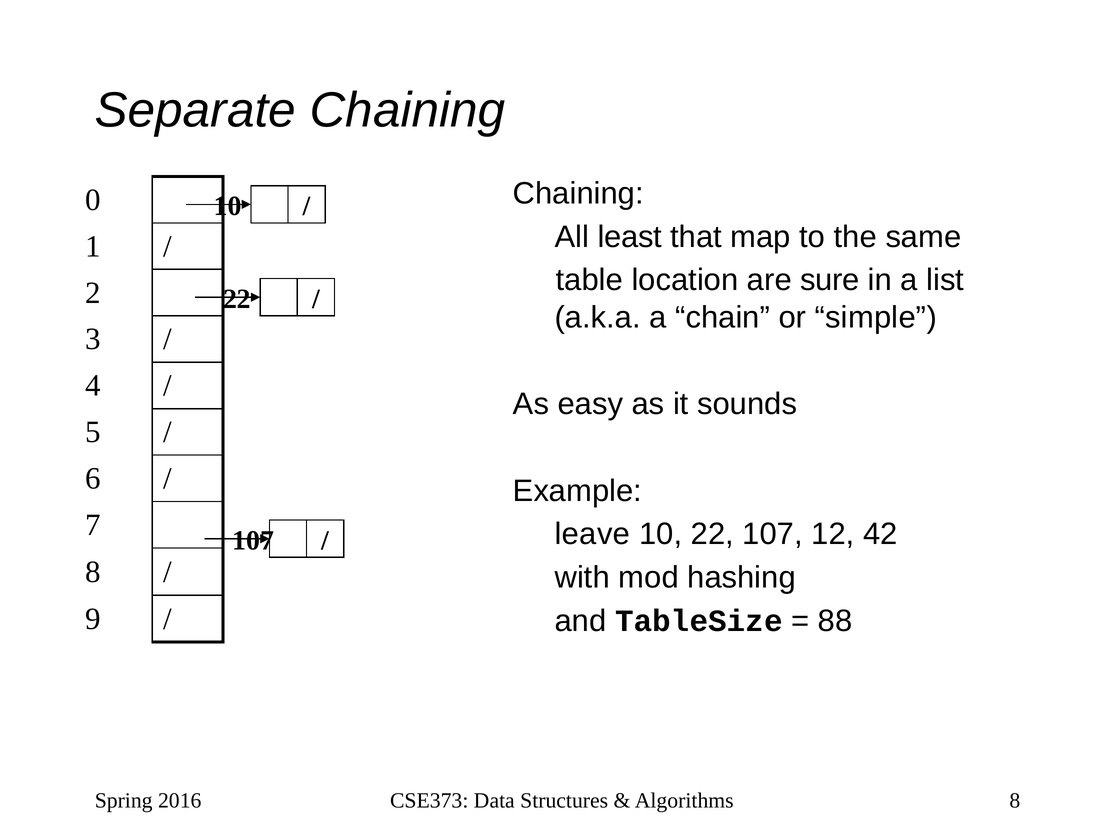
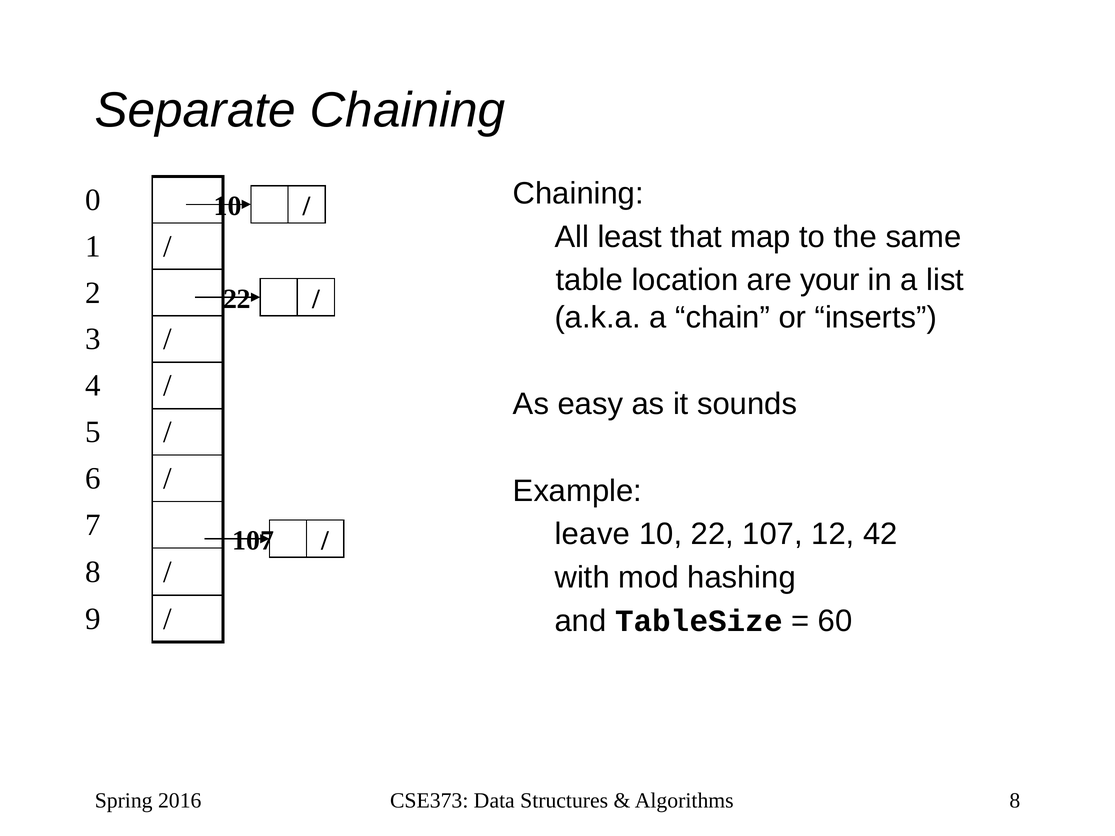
sure: sure -> your (830, 280)
simple: simple -> inserts (876, 318)
88: 88 -> 60 (835, 621)
